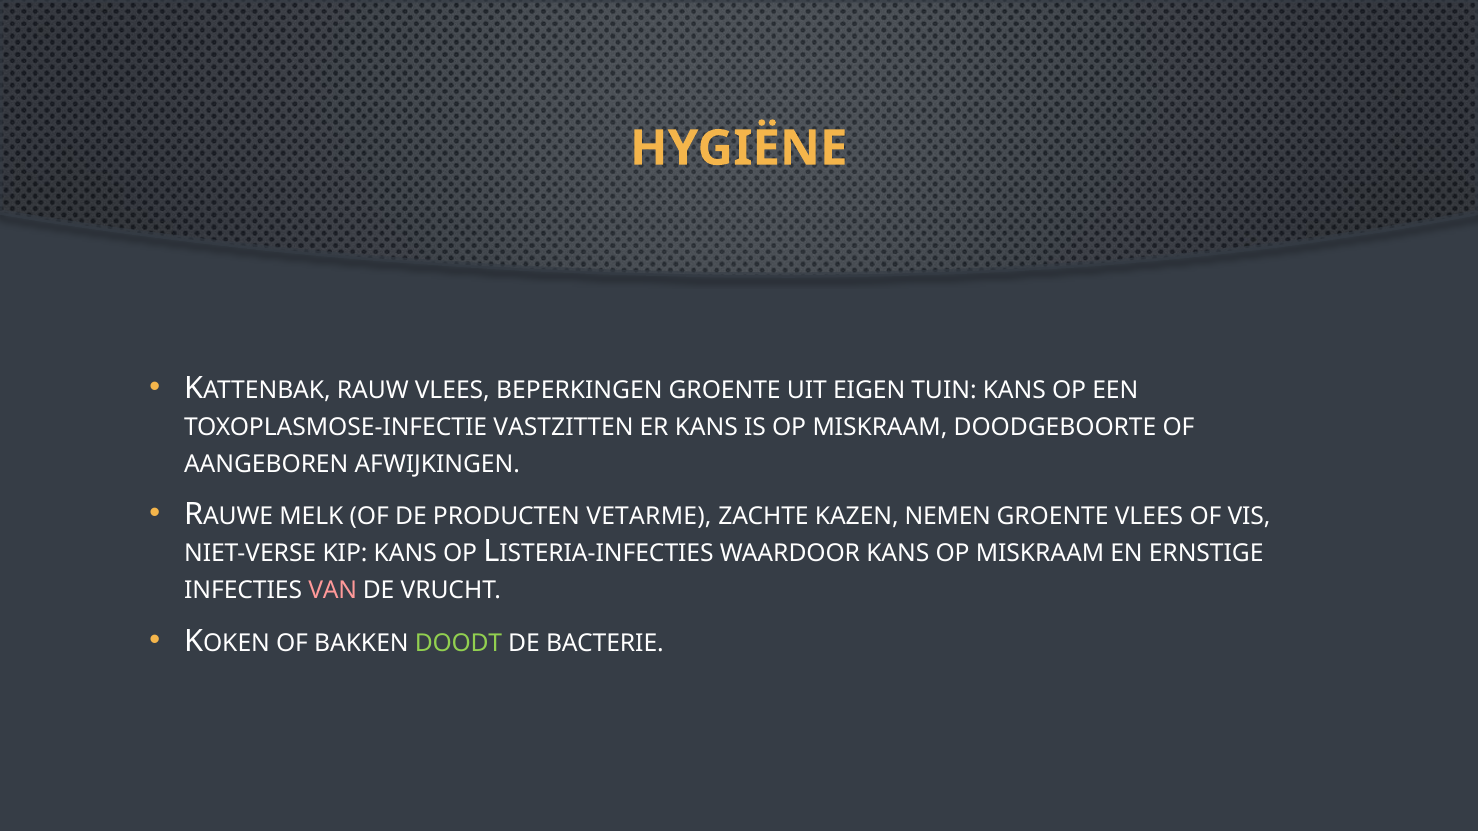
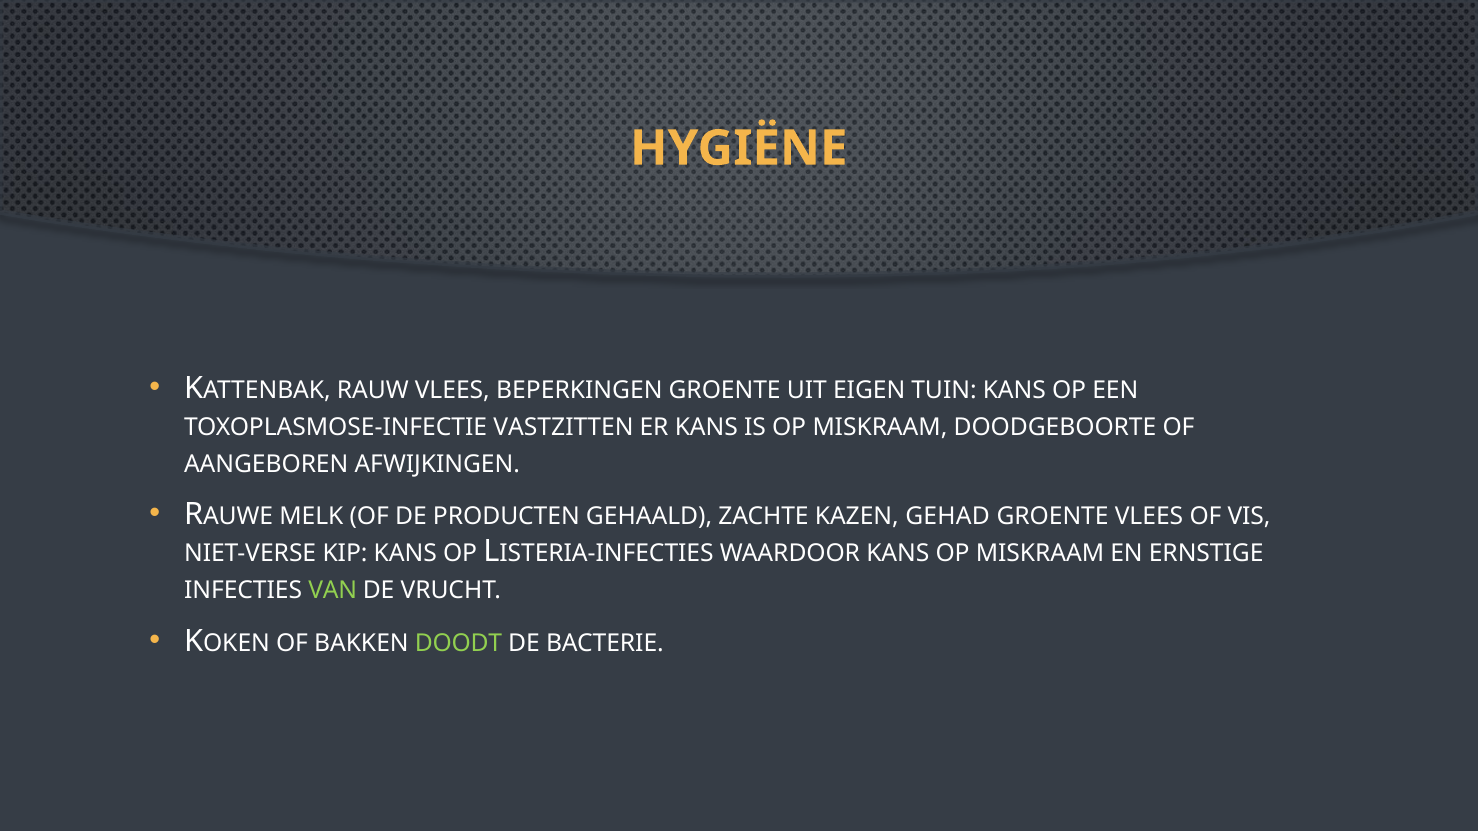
VETARME: VETARME -> GEHAALD (649, 517)
NEMEN: NEMEN -> GEHAD (948, 517)
VAN colour: pink -> light green (333, 591)
